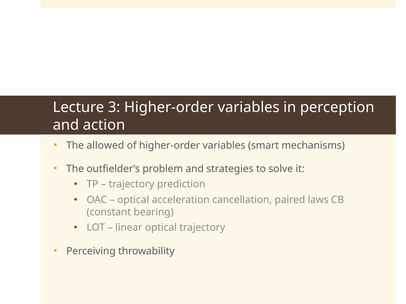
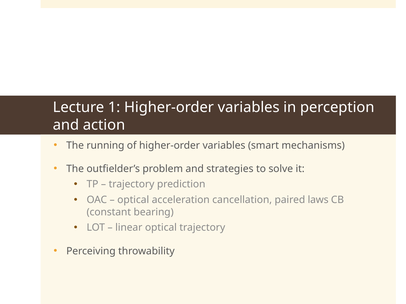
3: 3 -> 1 (114, 108)
allowed: allowed -> running (105, 146)
